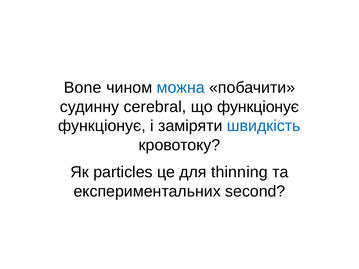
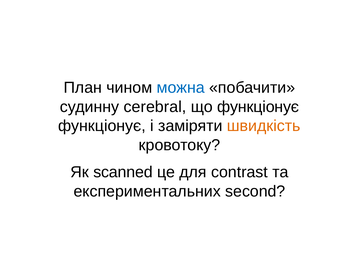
Bone: Bone -> План (83, 88)
швидкість colour: blue -> orange (264, 126)
particles: particles -> scanned (123, 172)
thinning: thinning -> contrast (239, 172)
